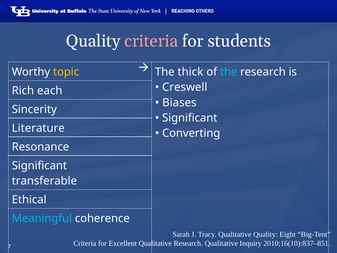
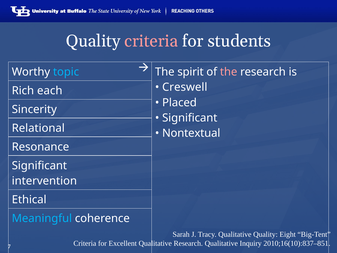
topic colour: yellow -> light blue (66, 72)
thick: thick -> spirit (191, 72)
the colour: light blue -> pink (229, 72)
Biases: Biases -> Placed (179, 102)
Literature: Literature -> Relational (38, 128)
Converting: Converting -> Nontextual (191, 133)
transferable: transferable -> intervention (44, 181)
